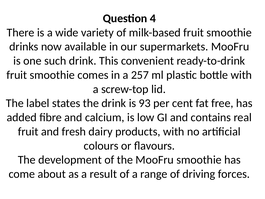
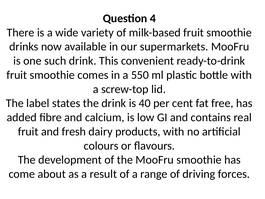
257: 257 -> 550 (140, 75)
93: 93 -> 40 (145, 103)
